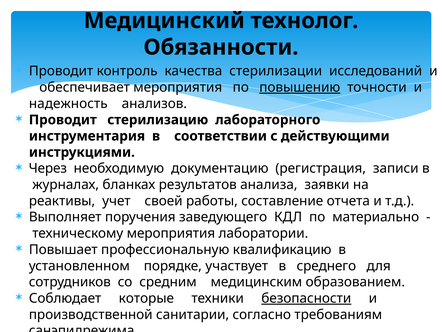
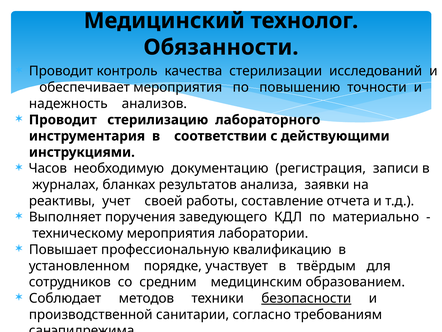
повышению underline: present -> none (300, 87)
Через: Через -> Часов (48, 168)
среднего: среднего -> твёрдым (326, 265)
которые: которые -> методов (146, 298)
